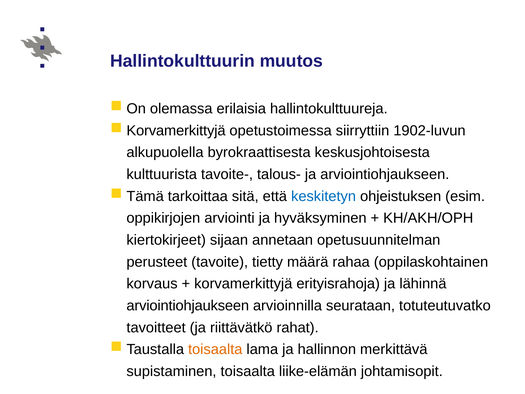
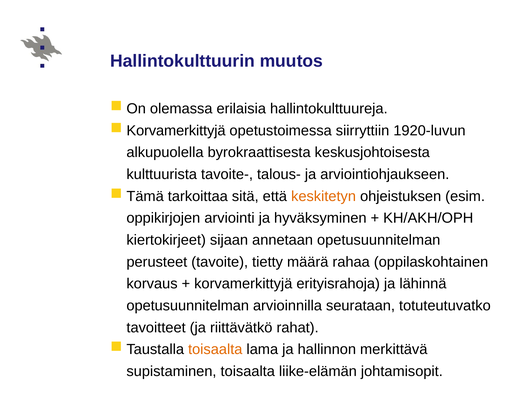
1902-luvun: 1902-luvun -> 1920-luvun (429, 131)
keskitetyn colour: blue -> orange (324, 196)
arviointiohjaukseen: arviointiohjaukseen -> opetusuunnitelman (188, 305)
